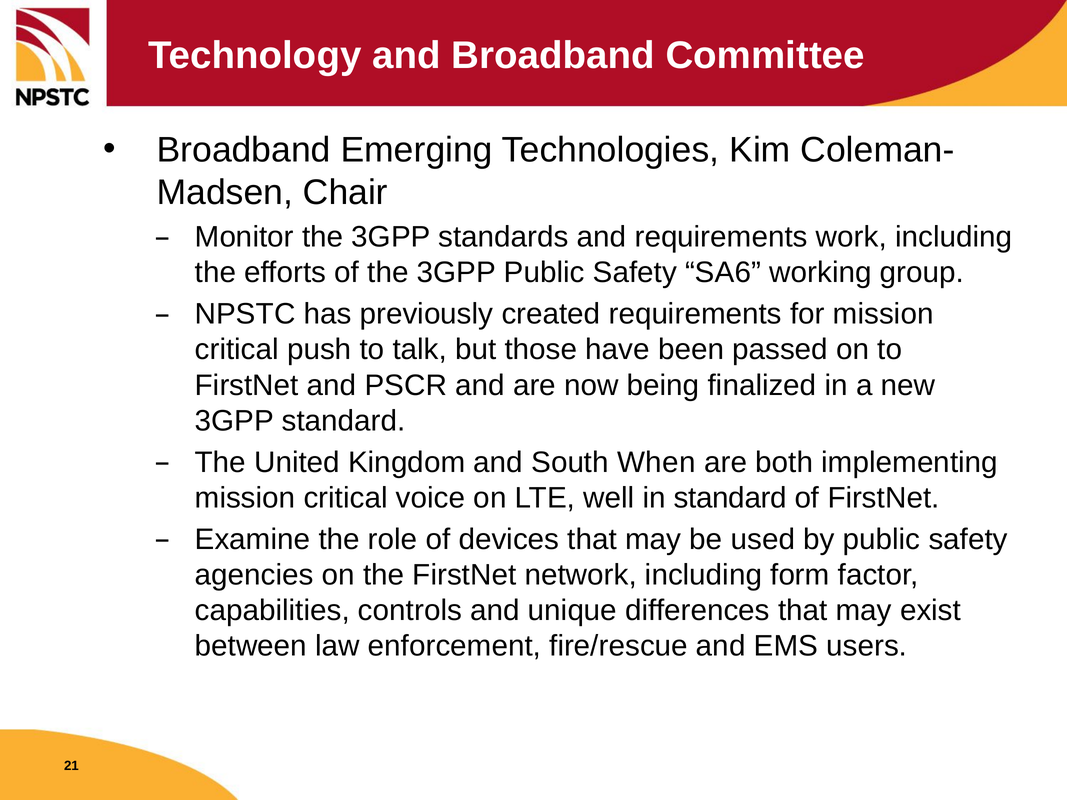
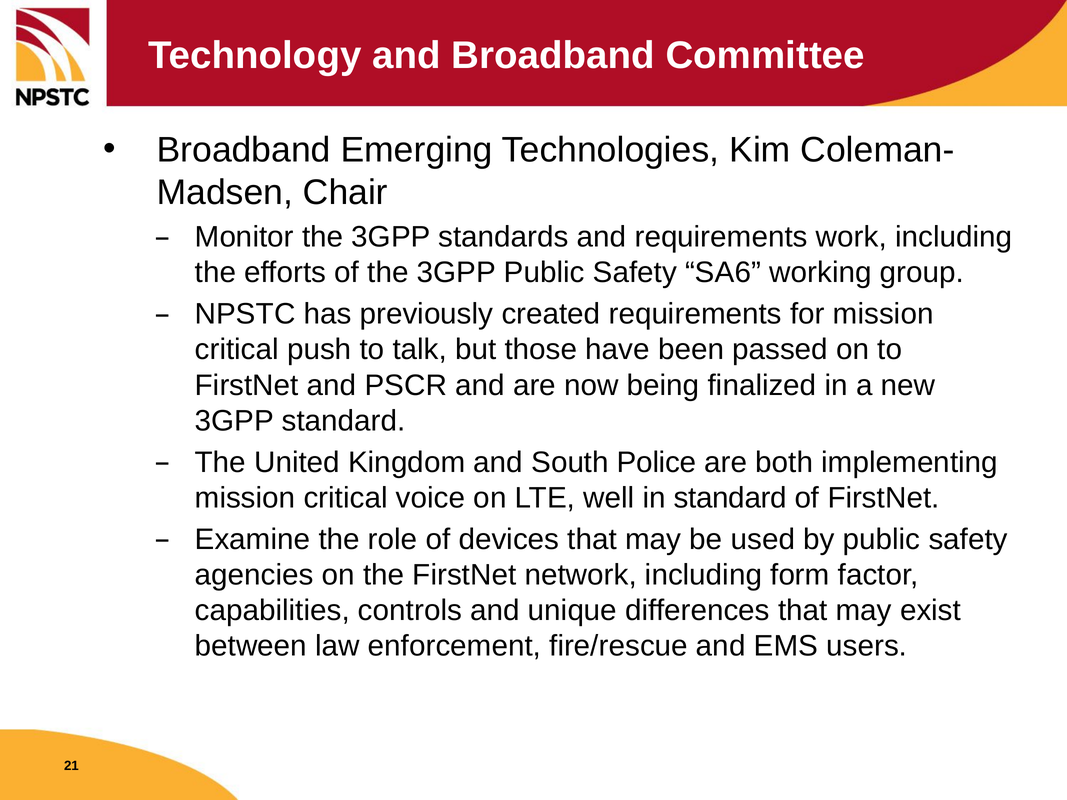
When: When -> Police (657, 462)
